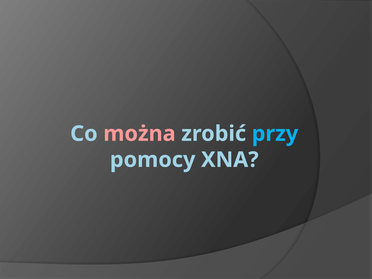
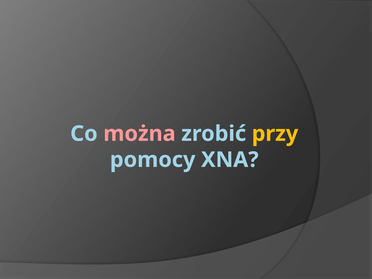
przy colour: light blue -> yellow (275, 134)
